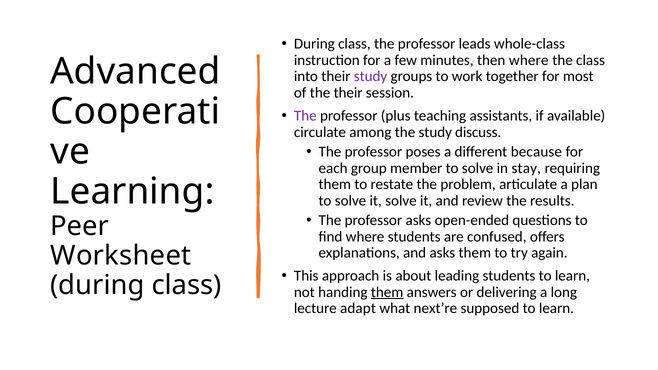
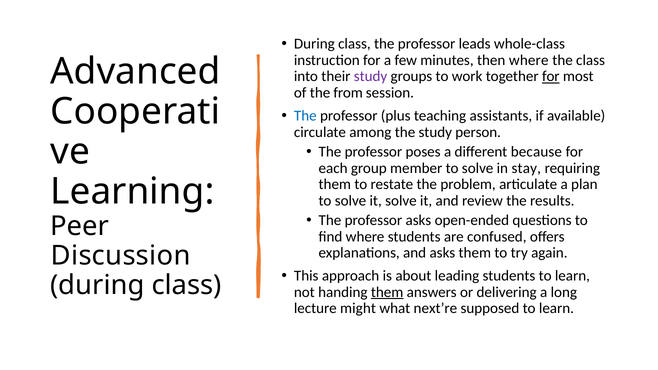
for underline: none -> present (551, 77)
the their: their -> from (348, 93)
The colour: purple -> blue (305, 116)
discuss: discuss -> person (478, 132)
Worksheet: Worksheet -> Discussion (121, 256)
adapt: adapt -> might (358, 309)
